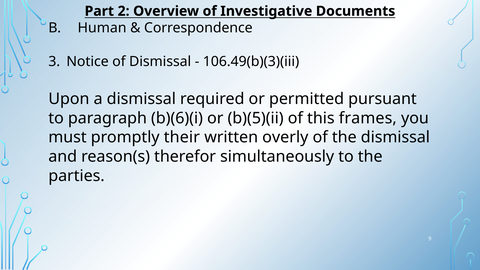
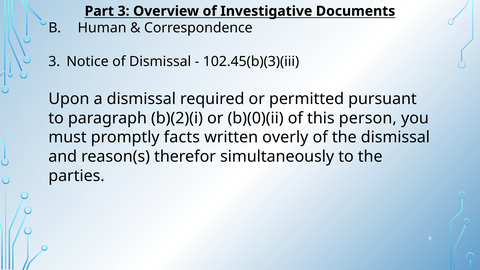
Part 2: 2 -> 3 (124, 11)
106.49(b)(3)(iii: 106.49(b)(3)(iii -> 102.45(b)(3)(iii (251, 62)
b)(6)(i: b)(6)(i -> b)(2)(i (177, 118)
b)(5)(ii: b)(5)(ii -> b)(0)(ii (256, 118)
frames: frames -> person (368, 118)
their: their -> facts (182, 137)
